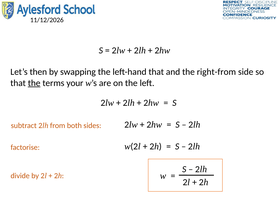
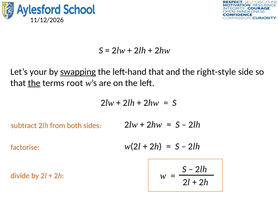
then: then -> your (38, 72)
swapping underline: none -> present (78, 72)
right-from: right-from -> right-style (216, 72)
your: your -> root (75, 83)
